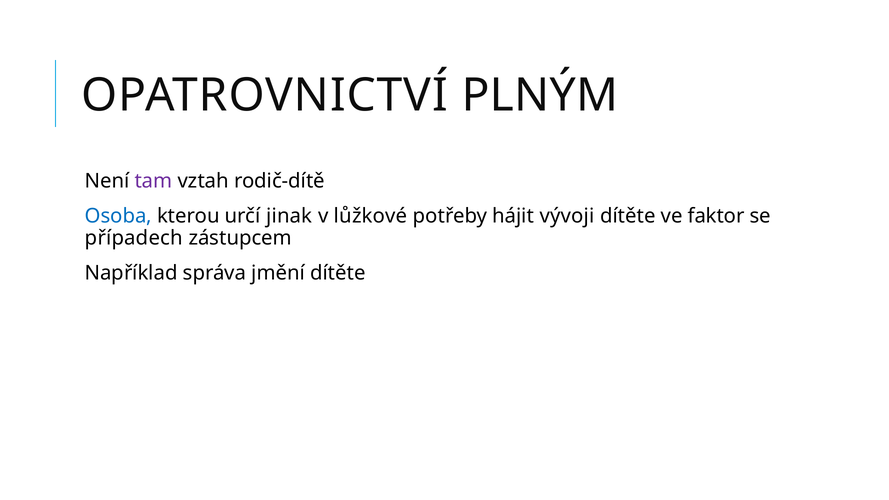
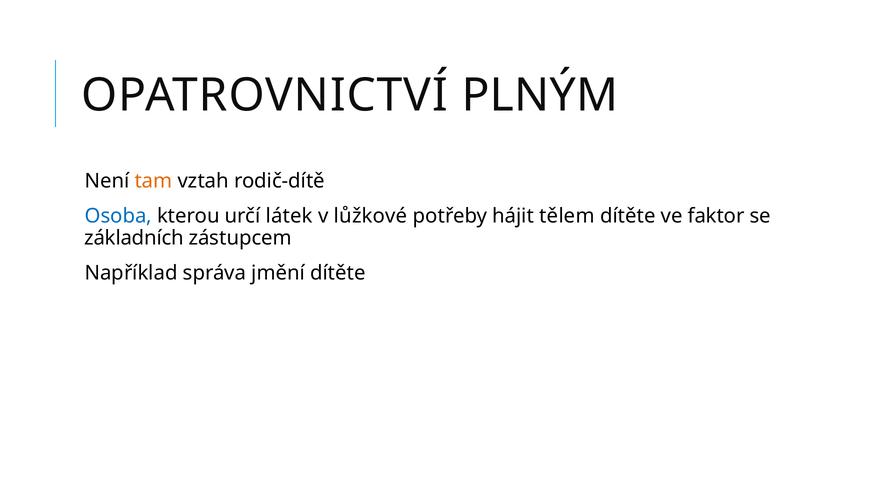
tam colour: purple -> orange (154, 181)
jinak: jinak -> látek (289, 216)
vývoji: vývoji -> tělem (567, 216)
případech: případech -> základních (134, 238)
